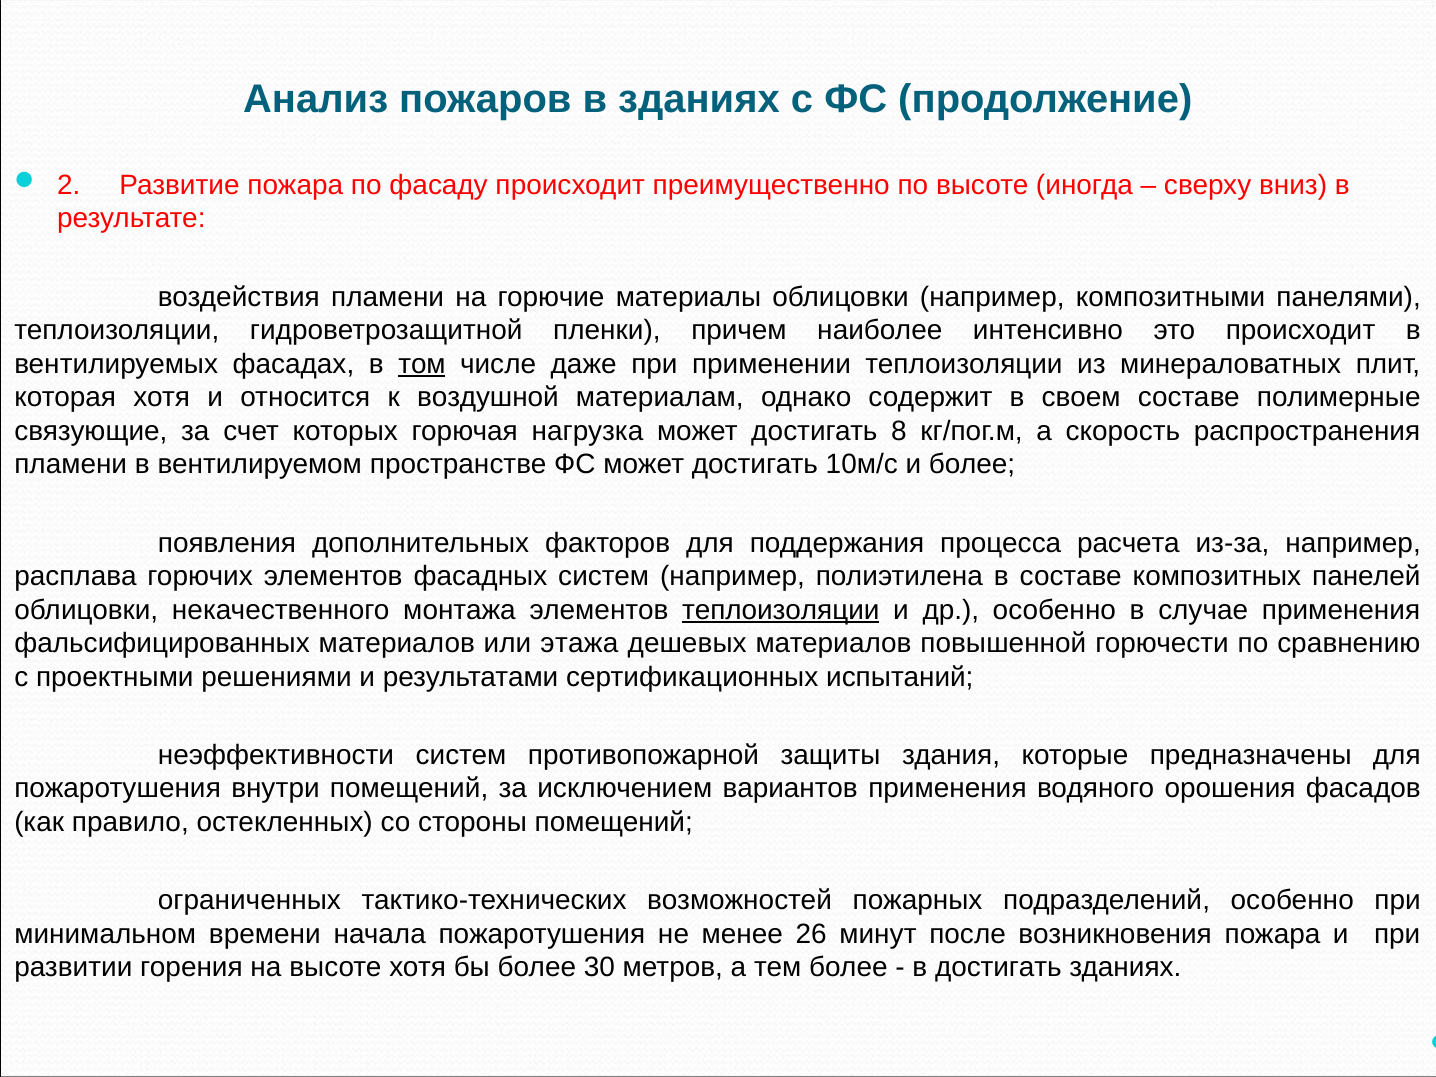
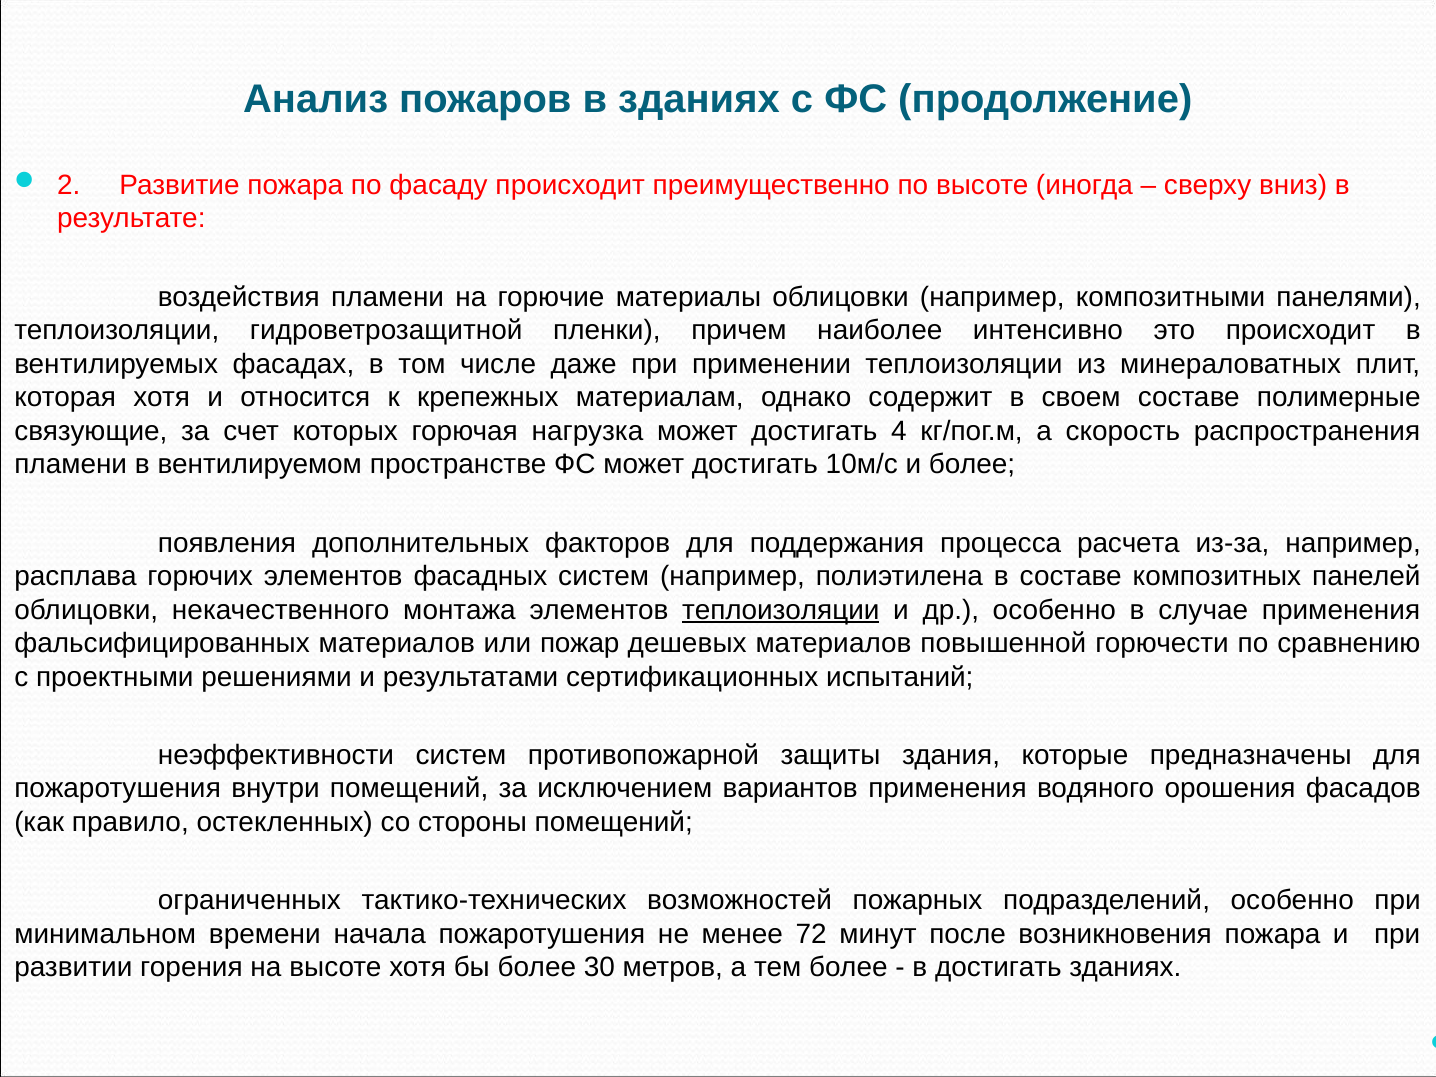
том underline: present -> none (422, 364)
воздушной: воздушной -> крепежных (488, 397)
8: 8 -> 4 (899, 431)
этажа: этажа -> пожар (580, 643)
26: 26 -> 72 (811, 934)
